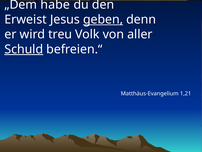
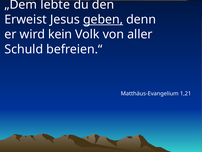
habe: habe -> lebte (55, 5)
treu: treu -> kein (60, 34)
Schuld underline: present -> none (24, 49)
